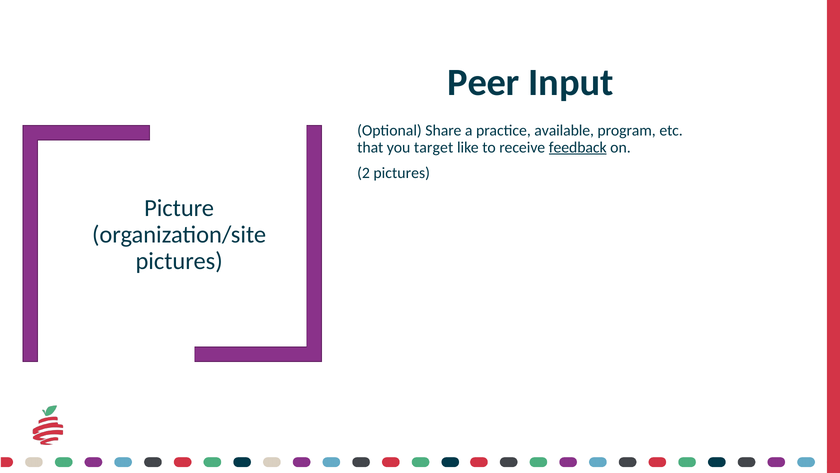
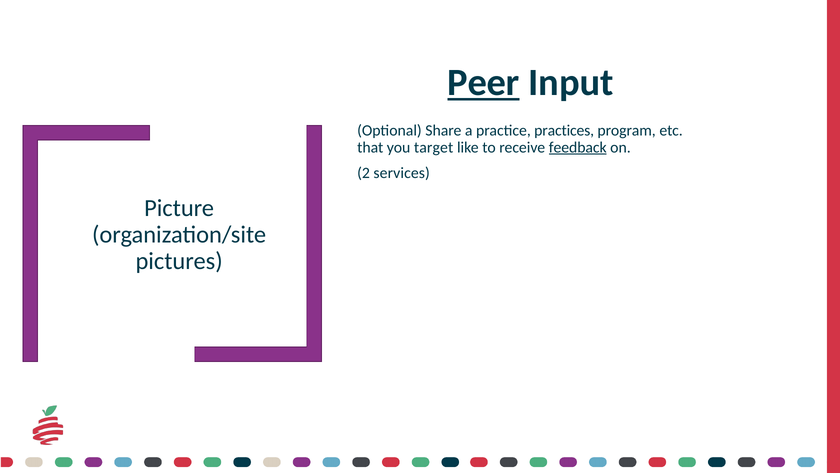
Peer underline: none -> present (483, 82)
available: available -> practices (564, 130)
2 pictures: pictures -> services (402, 173)
